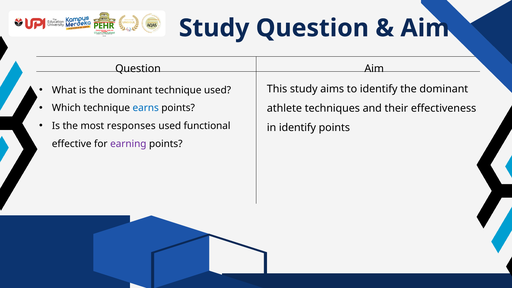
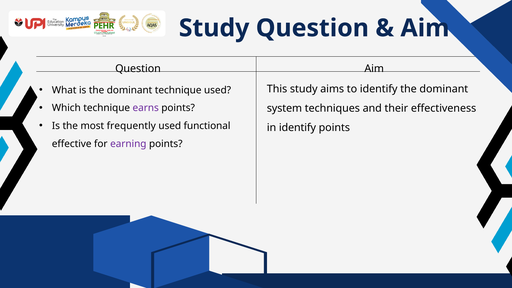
earns colour: blue -> purple (146, 108)
athlete: athlete -> system (284, 108)
responses: responses -> frequently (131, 126)
